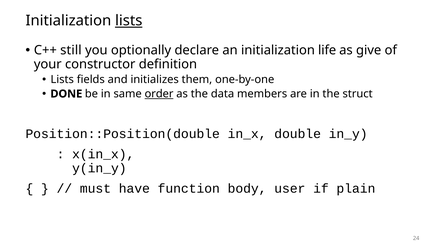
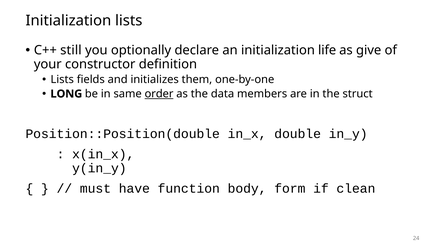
lists underline: present -> none (129, 21)
DONE: DONE -> LONG (66, 94)
user: user -> form (290, 189)
plain: plain -> clean (356, 189)
